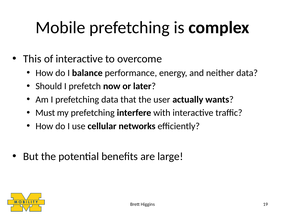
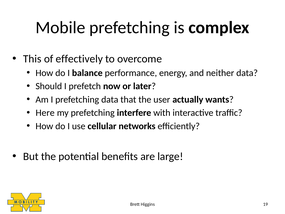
of interactive: interactive -> effectively (79, 59)
Must: Must -> Here (45, 113)
